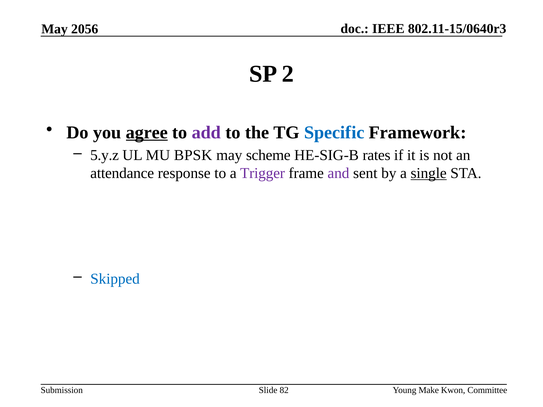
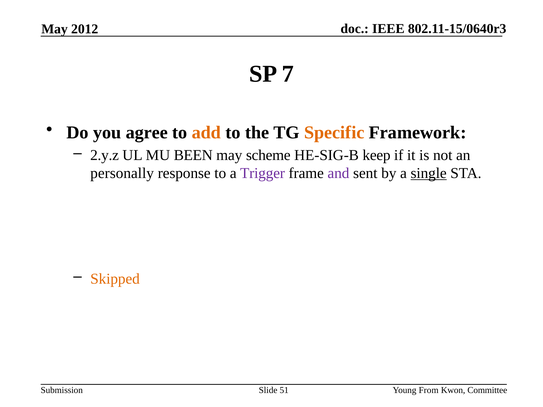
2056: 2056 -> 2012 (85, 29)
2: 2 -> 7 (288, 74)
agree underline: present -> none (147, 133)
add colour: purple -> orange (206, 133)
Specific colour: blue -> orange (334, 133)
5.y.z: 5.y.z -> 2.y.z (105, 155)
BPSK: BPSK -> BEEN (193, 155)
rates: rates -> keep (377, 155)
attendance: attendance -> personally (122, 173)
Skipped colour: blue -> orange (115, 279)
82: 82 -> 51 (284, 391)
Make: Make -> From (429, 391)
